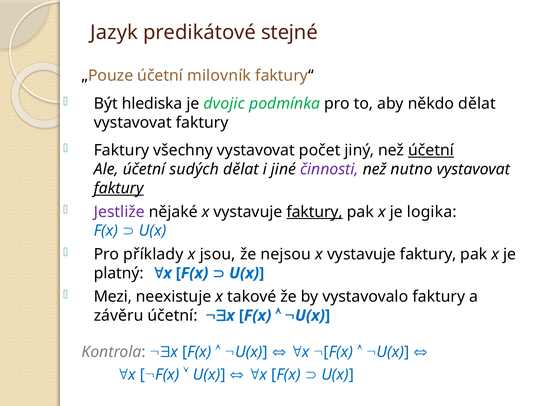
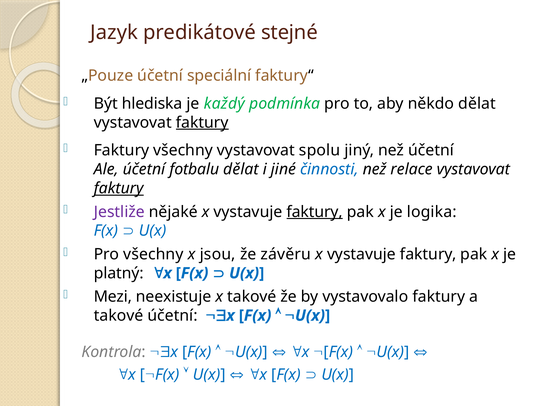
milovník: milovník -> speciální (219, 76)
dvojic: dvojic -> každý (224, 103)
faktury underline: none -> present (202, 122)
počet: počet -> spolu (320, 150)
účetní underline: present -> none (431, 150)
sudých: sudých -> fotbalu (194, 169)
činnosti colour: purple -> blue (329, 169)
nutno: nutno -> relace (412, 169)
Pro příklady: příklady -> všechny (153, 254)
nejsou: nejsou -> závěru (286, 254)
závěru: závěru -> takové (119, 315)
